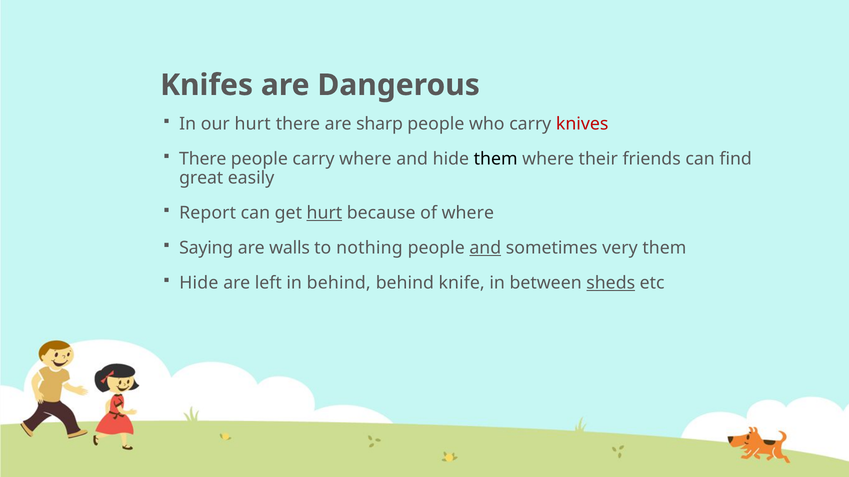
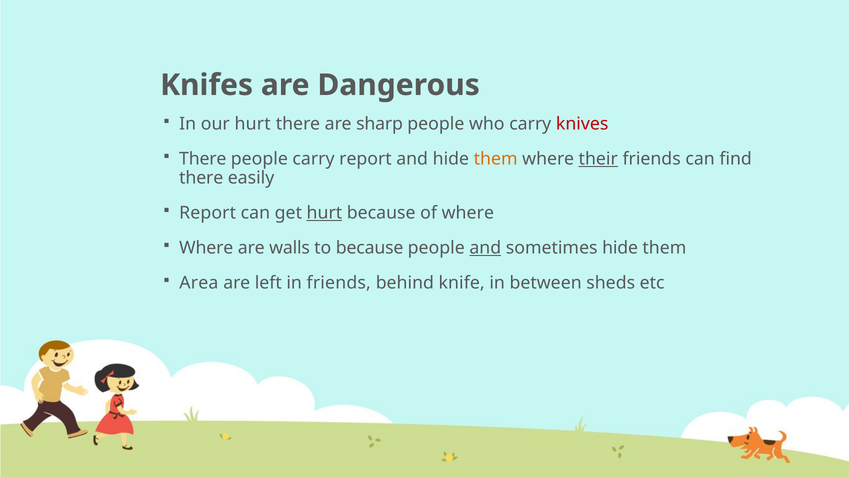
carry where: where -> report (365, 159)
them colour: black -> orange (496, 159)
their underline: none -> present (598, 159)
great: great -> there (201, 178)
Saying: Saying -> Where (206, 248)
to nothing: nothing -> because (370, 248)
sometimes very: very -> hide (620, 248)
Hide: Hide -> Area (199, 283)
in behind: behind -> friends (339, 283)
sheds underline: present -> none (611, 283)
